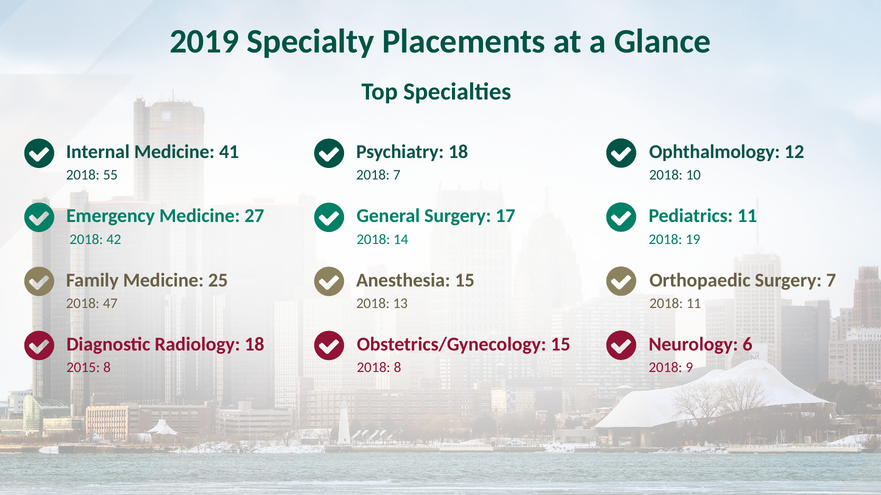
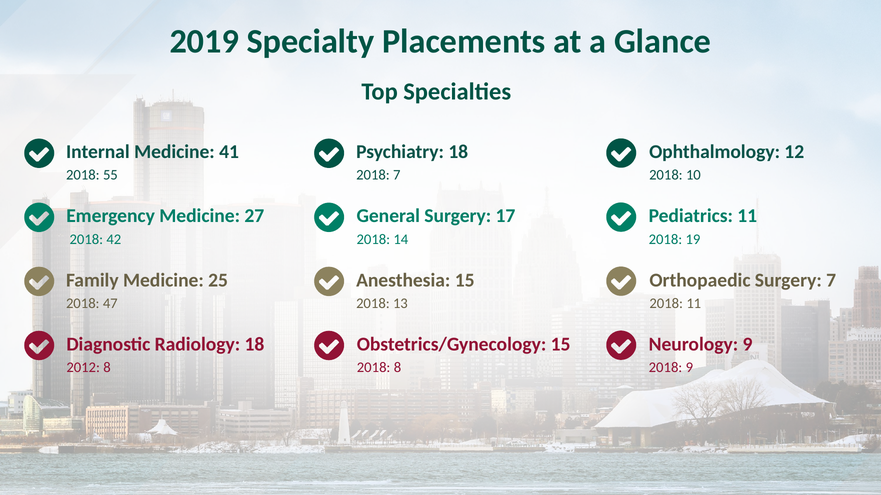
Neurology 6: 6 -> 9 (748, 345)
2015: 2015 -> 2012 (83, 368)
